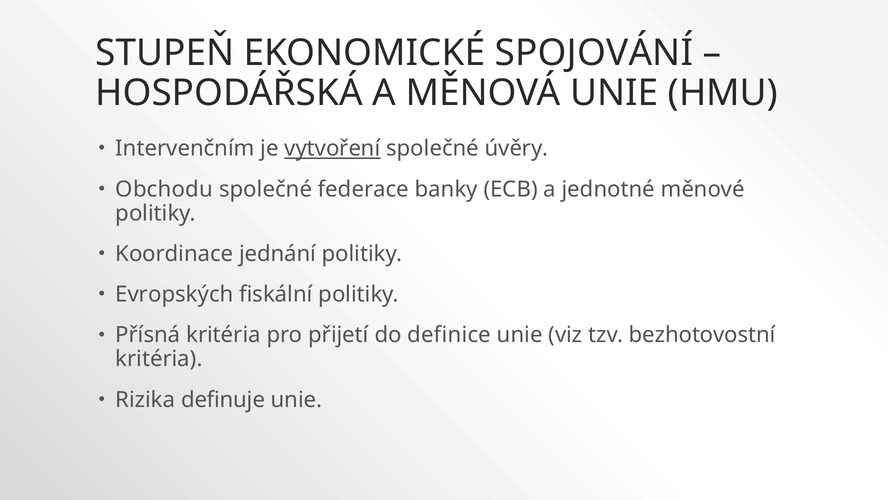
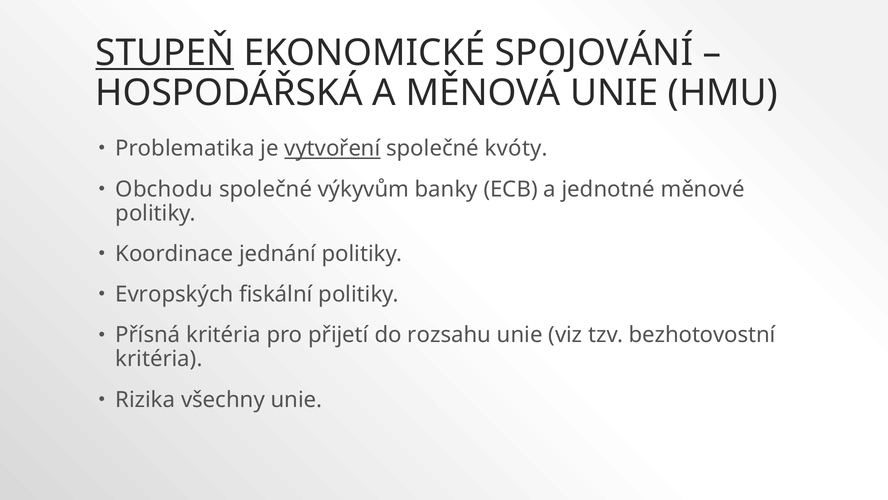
STUPEŇ underline: none -> present (165, 53)
Intervenčním: Intervenčním -> Problematika (185, 148)
úvěry: úvěry -> kvóty (516, 148)
federace: federace -> výkyvům (363, 189)
definice: definice -> rozsahu (449, 335)
definuje: definuje -> všechny (223, 400)
